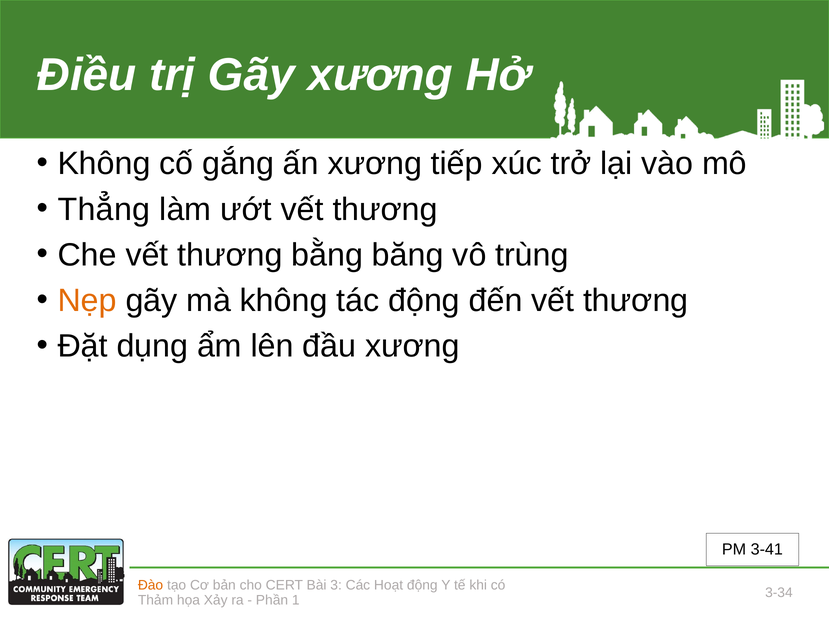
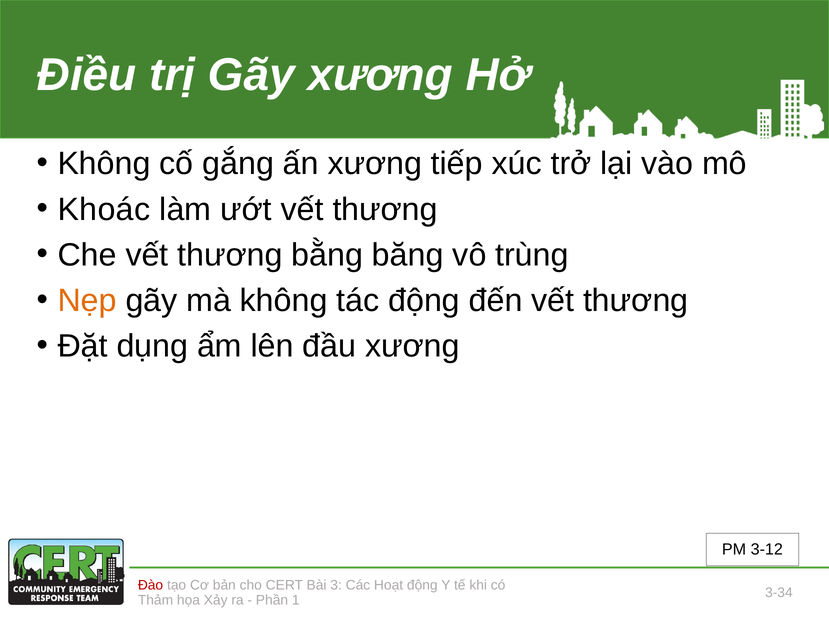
Thẳng: Thẳng -> Khoác (104, 209)
3-41: 3-41 -> 3-12 (767, 549)
Đào colour: orange -> red (151, 585)
